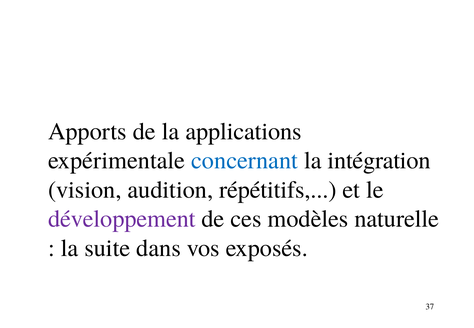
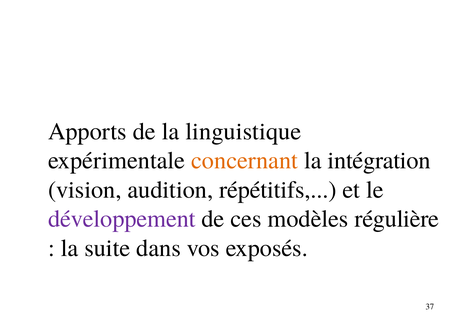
applications: applications -> linguistique (243, 131)
concernant colour: blue -> orange (245, 161)
naturelle: naturelle -> régulière (397, 219)
